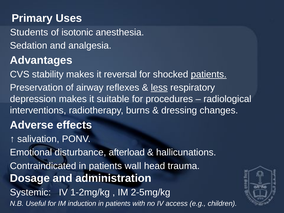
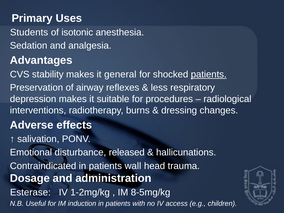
reversal: reversal -> general (120, 74)
less underline: present -> none (159, 88)
afterload: afterload -> released (127, 152)
Systemic: Systemic -> Esterase (30, 192)
2-5mg/kg: 2-5mg/kg -> 8-5mg/kg (151, 192)
